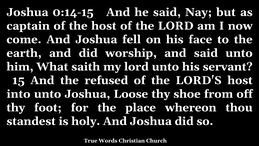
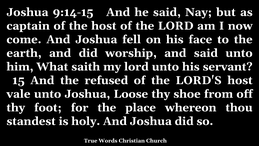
0:14-15: 0:14-15 -> 9:14-15 (73, 12)
into: into -> vale (18, 94)
